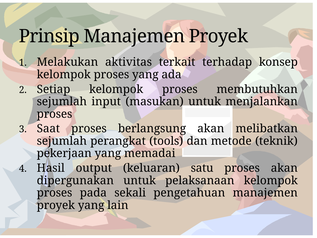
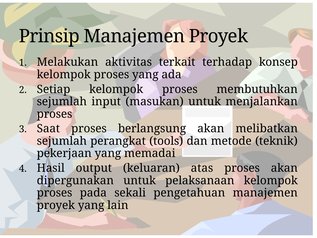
satu: satu -> atas (202, 168)
